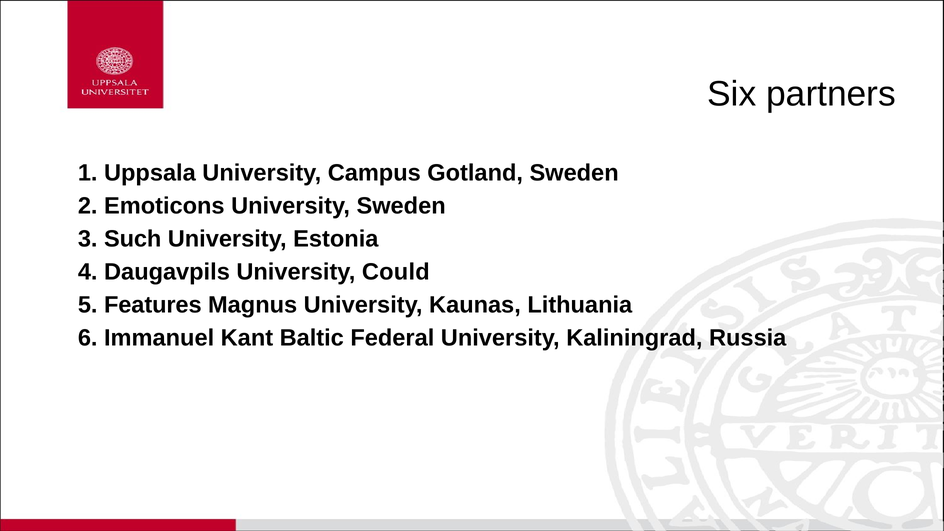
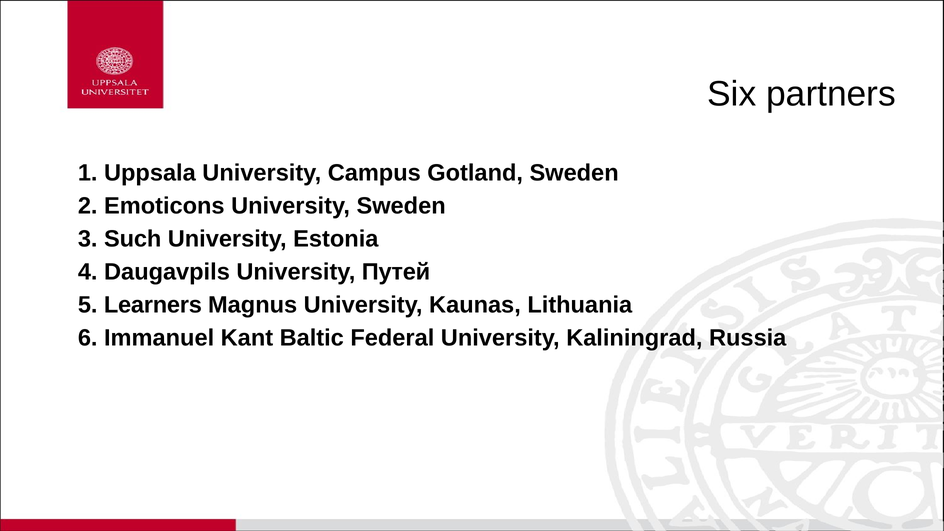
Could: Could -> Путей (396, 272)
Features: Features -> Learners (153, 305)
